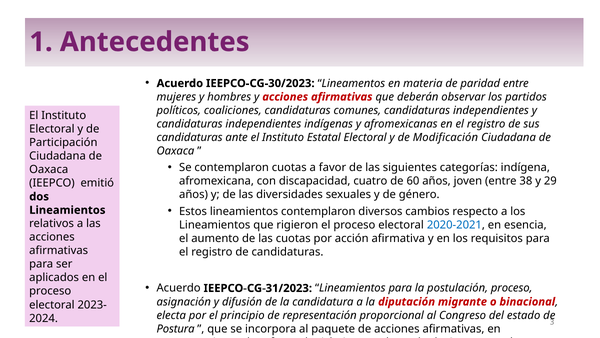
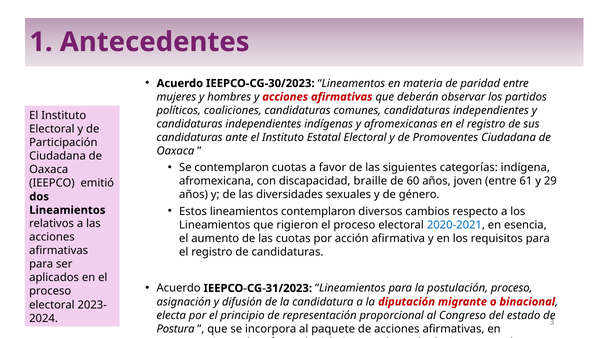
Modificación: Modificación -> Promoventes (445, 137)
cuatro: cuatro -> braille (370, 181)
38: 38 -> 61 (526, 181)
